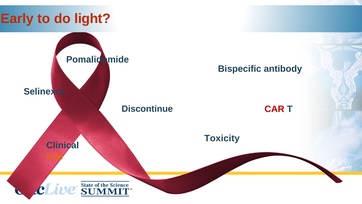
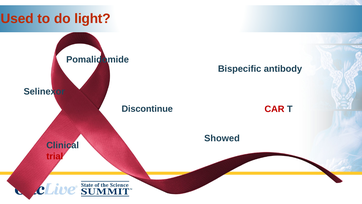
Early: Early -> Used (17, 19)
Toxicity: Toxicity -> Showed (222, 138)
trial colour: orange -> red (55, 156)
